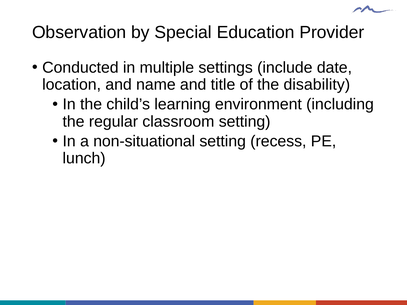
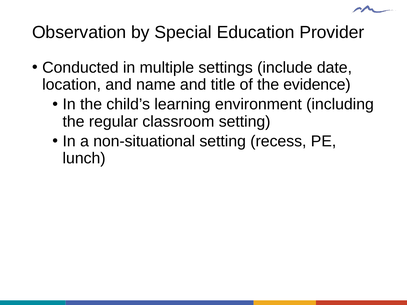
disability: disability -> evidence (317, 85)
